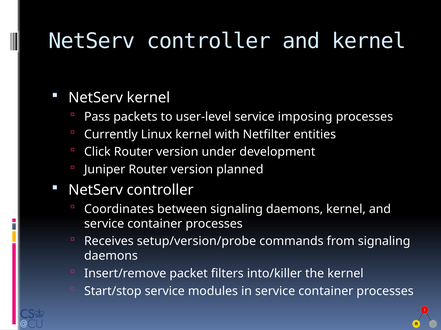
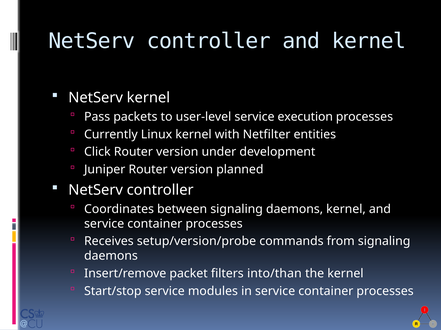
imposing: imposing -> execution (305, 117)
into/killer: into/killer -> into/than (274, 274)
